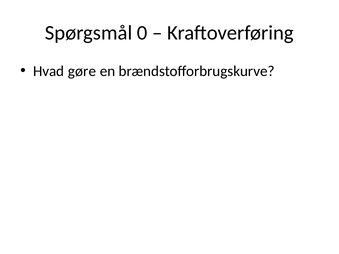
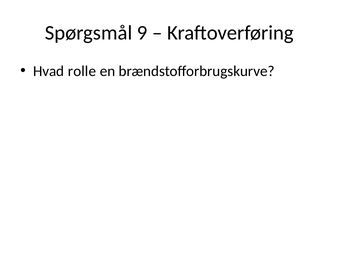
0: 0 -> 9 (142, 33)
gøre: gøre -> rolle (82, 71)
